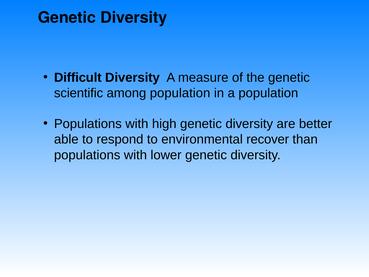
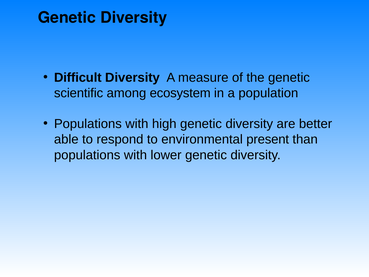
among population: population -> ecosystem (180, 93)
recover: recover -> present (268, 139)
